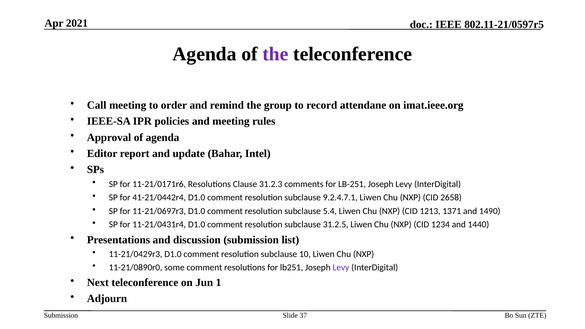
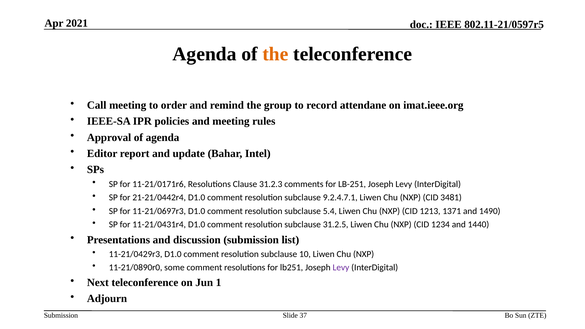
the colour: purple -> orange (275, 54)
41-21/0442r4: 41-21/0442r4 -> 21-21/0442r4 (159, 198)
2658: 2658 -> 3481 (451, 198)
